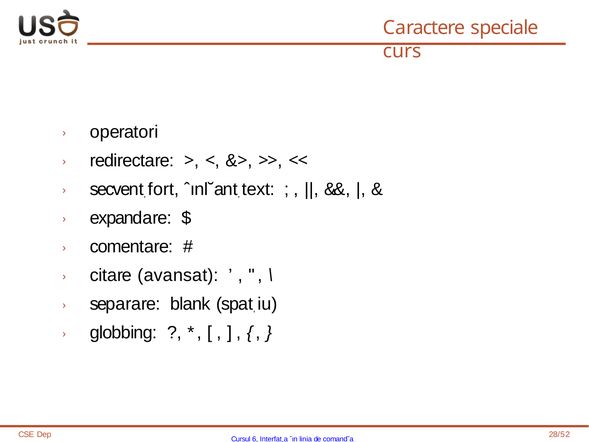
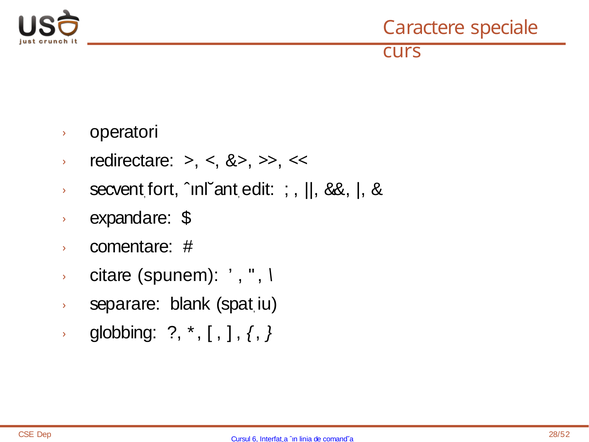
text: text -> edit (258, 189)
avansat: avansat -> spunem (178, 275)
